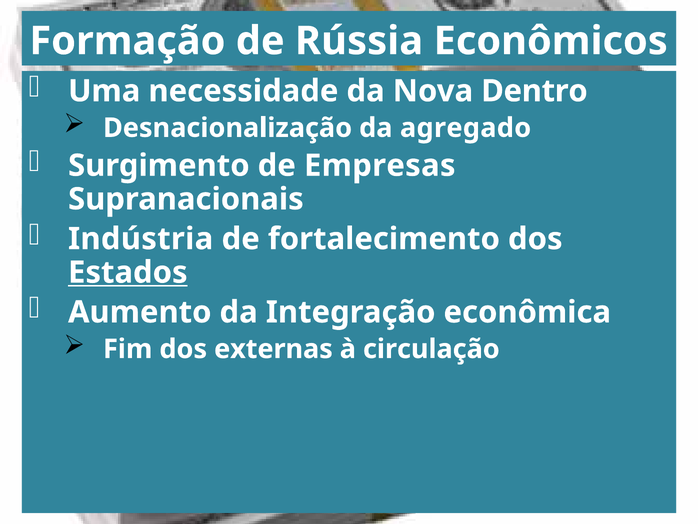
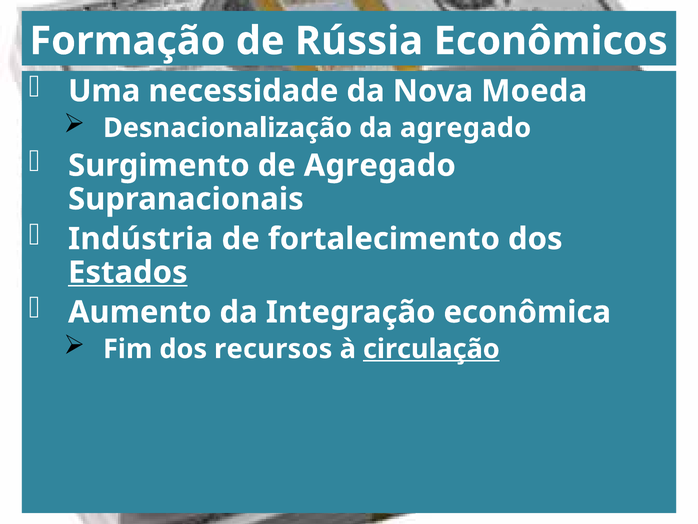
Dentro: Dentro -> Moeda (534, 91)
de Empresas: Empresas -> Agregado (380, 165)
externas: externas -> recursos (273, 349)
circulação underline: none -> present (431, 349)
